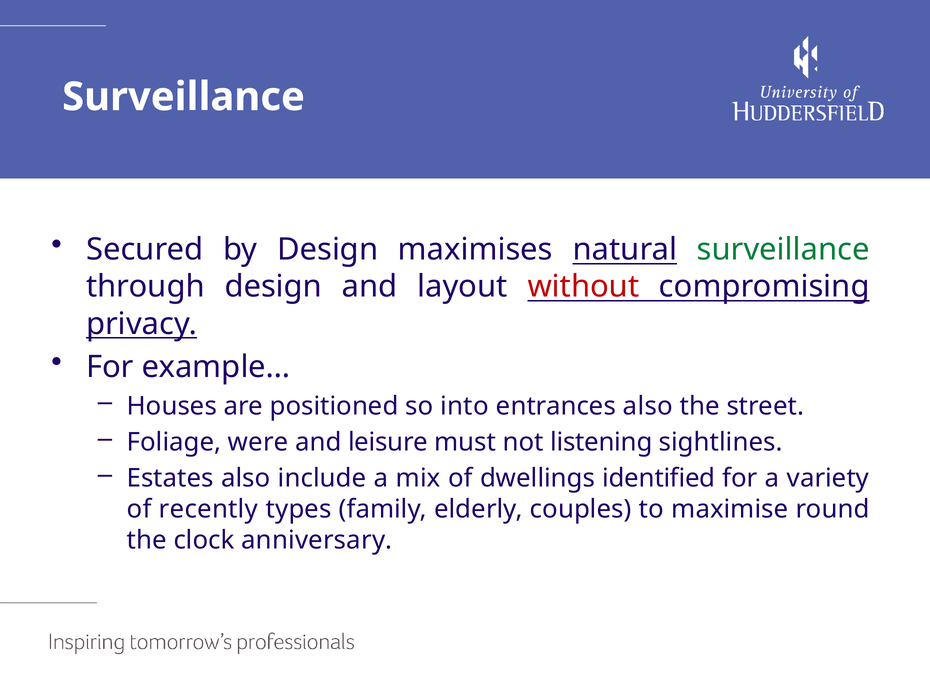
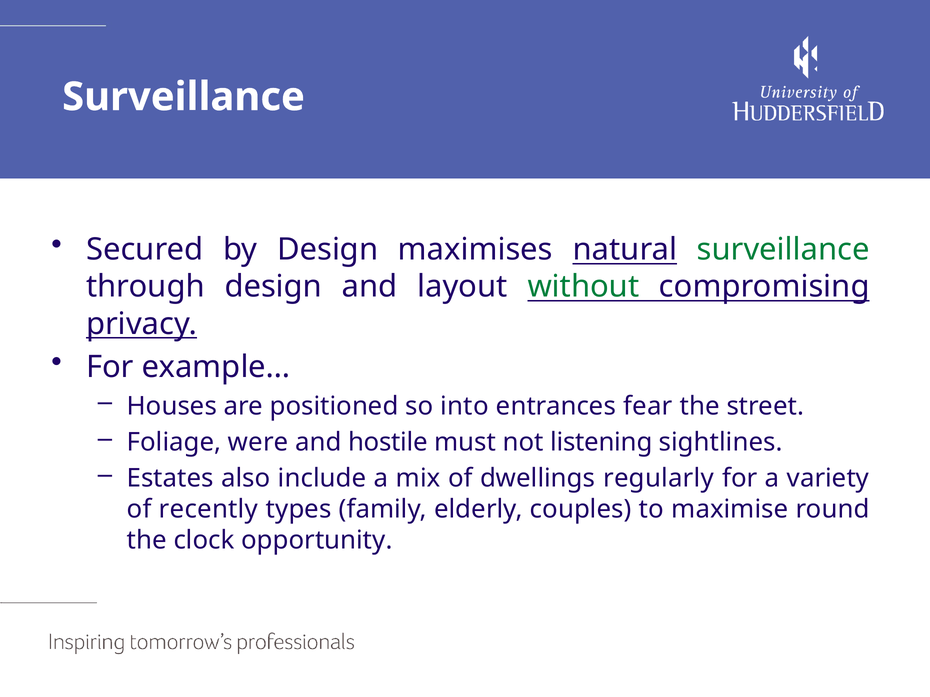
without colour: red -> green (583, 287)
entrances also: also -> fear (648, 406)
leisure: leisure -> hostile (388, 443)
identified: identified -> regularly (659, 479)
anniversary: anniversary -> opportunity (317, 541)
